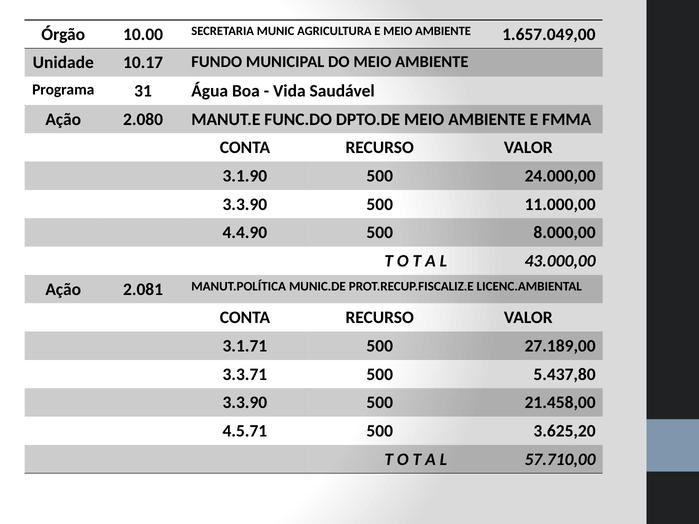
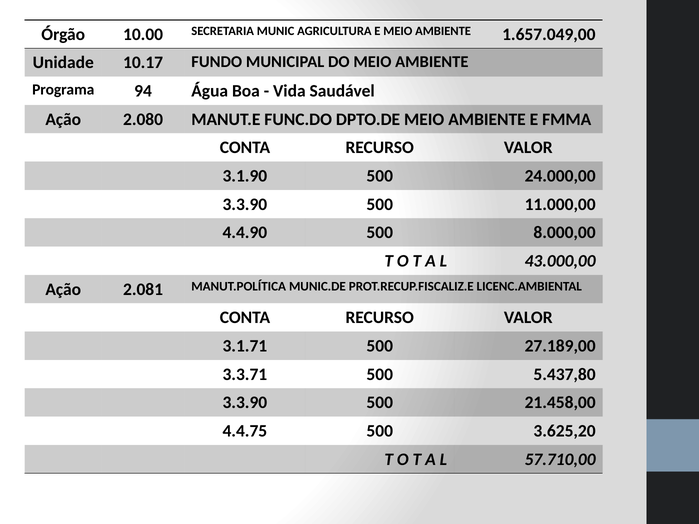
31: 31 -> 94 (143, 91)
4.5.71: 4.5.71 -> 4.4.75 (245, 431)
